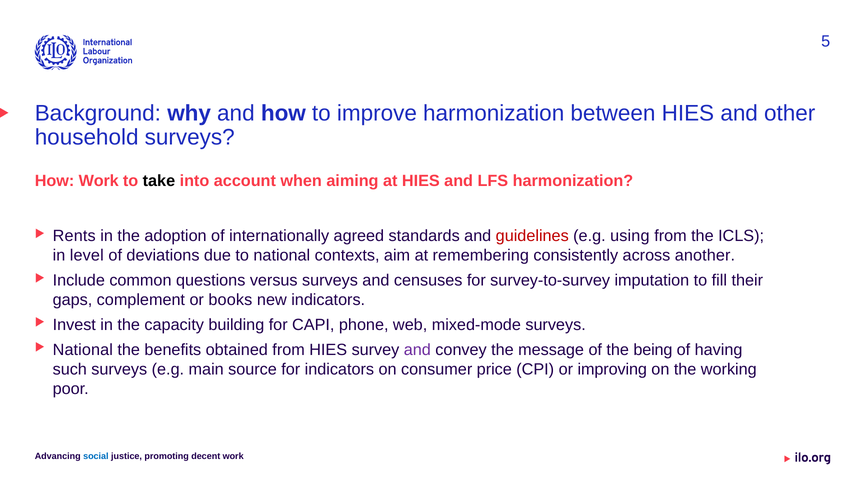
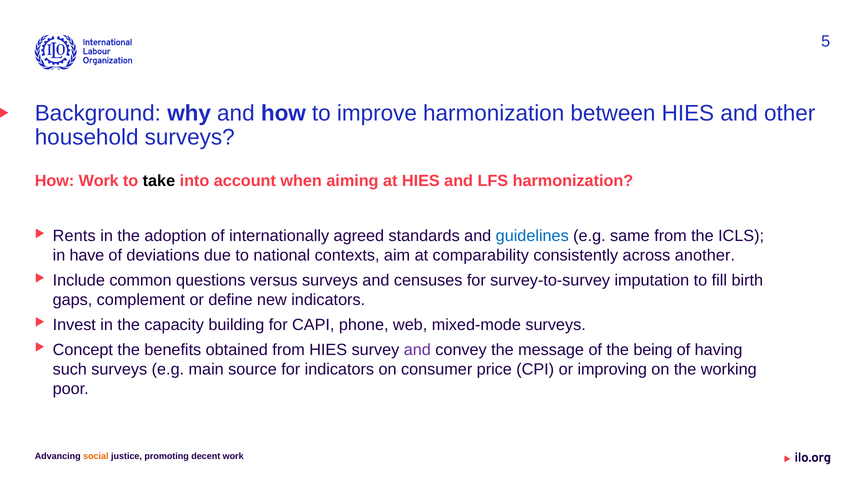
guidelines colour: red -> blue (532, 236)
using: using -> same (630, 236)
level: level -> have (87, 255)
remembering: remembering -> comparability (481, 255)
their: their -> birth (747, 280)
books: books -> define (230, 300)
National: National -> Concept (83, 349)
social colour: blue -> orange (96, 456)
